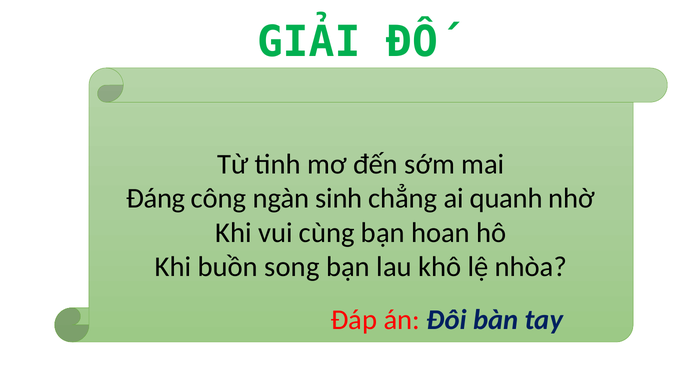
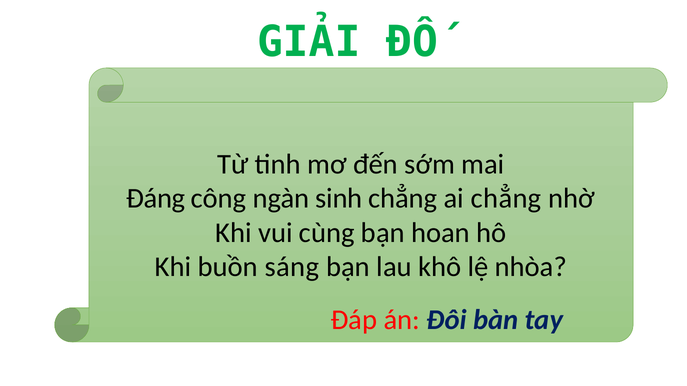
ai quanh: quanh -> chẳng (506, 199)
song: song -> sáng (292, 267)
